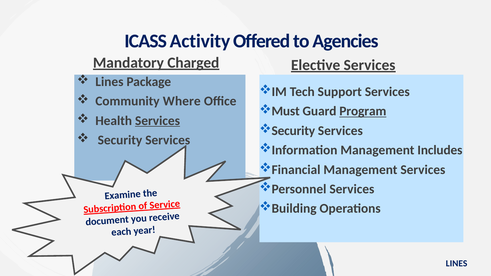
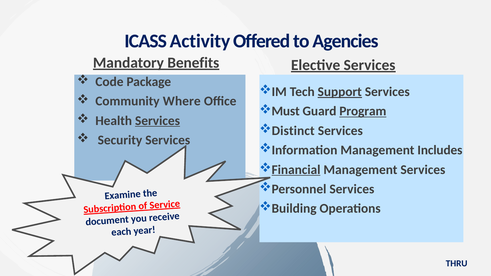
Charged: Charged -> Benefits (193, 63)
Lines: Lines -> Code (109, 82)
Support underline: none -> present (340, 92)
Security: Security -> Distinct (293, 131)
Financial underline: none -> present (296, 170)
LINES: LINES -> THRU (457, 264)
